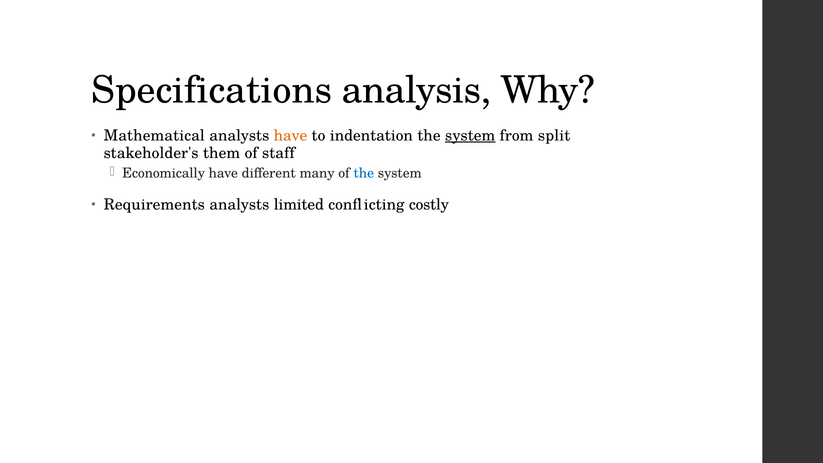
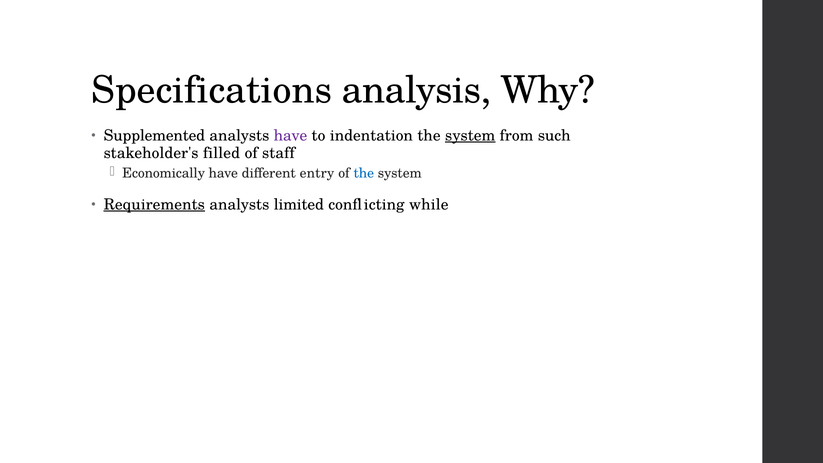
Mathematical: Mathematical -> Supplemented (154, 136)
have colour: orange -> purple (291, 136)
split: split -> such (554, 136)
them: them -> filled (222, 153)
many: many -> entry (317, 173)
Requirements underline: none -> present (154, 204)
costly: costly -> while (429, 204)
